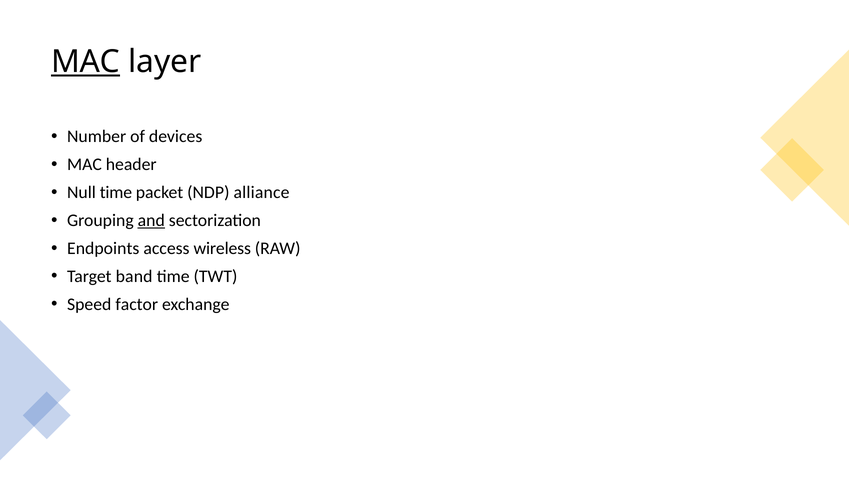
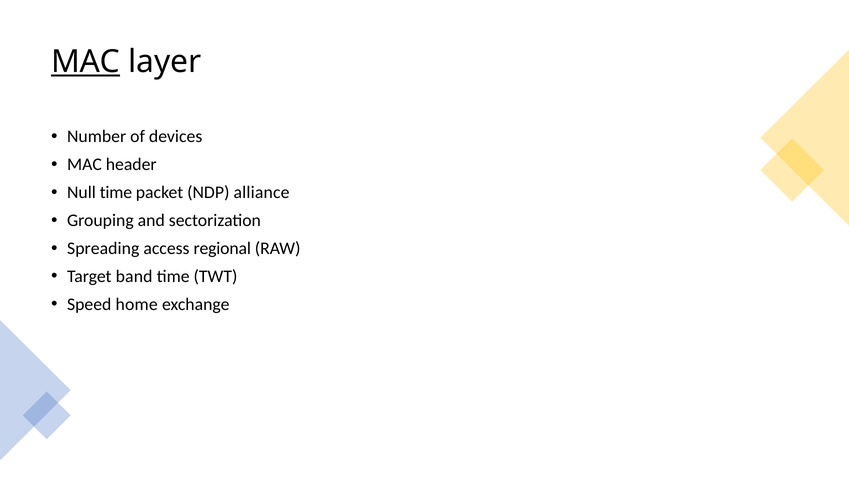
and underline: present -> none (151, 221)
Endpoints: Endpoints -> Spreading (103, 249)
wireless: wireless -> regional (222, 249)
factor: factor -> home (137, 305)
